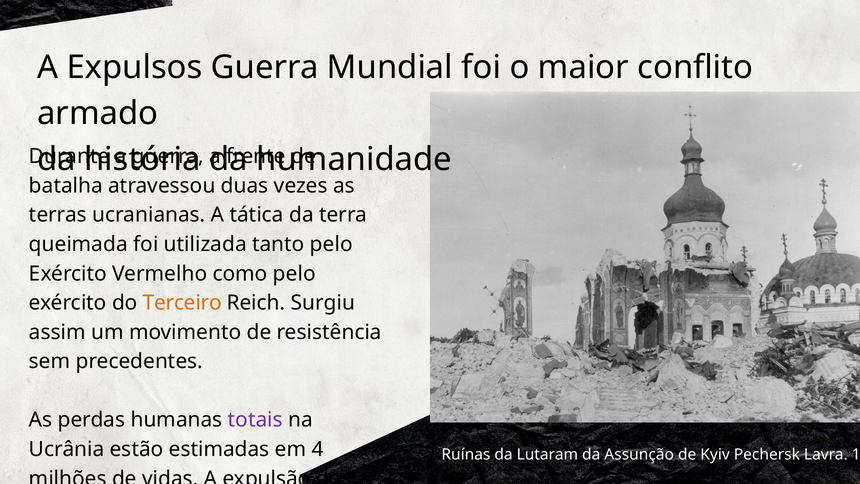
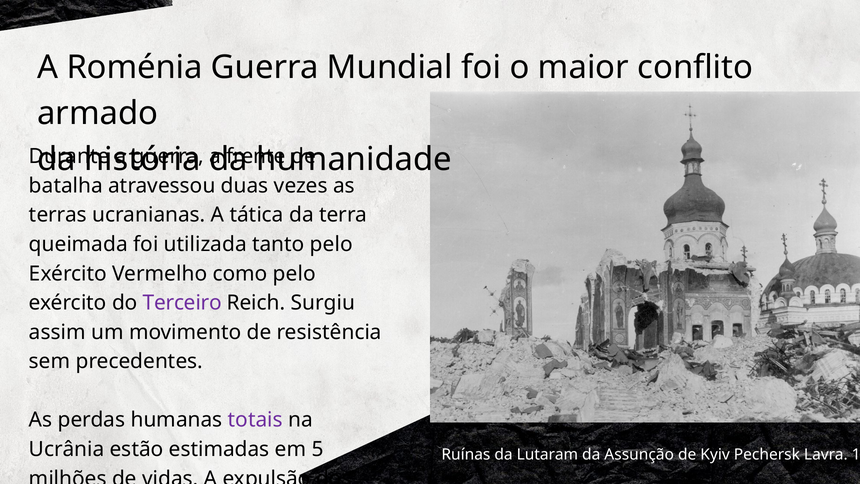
Expulsos: Expulsos -> Roménia (135, 67)
Terceiro colour: orange -> purple (182, 303)
4: 4 -> 5 (318, 449)
